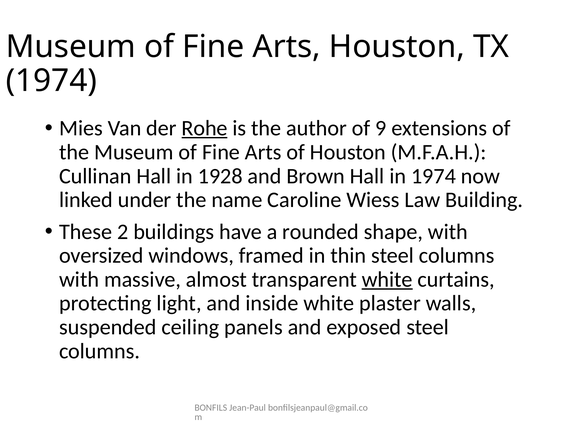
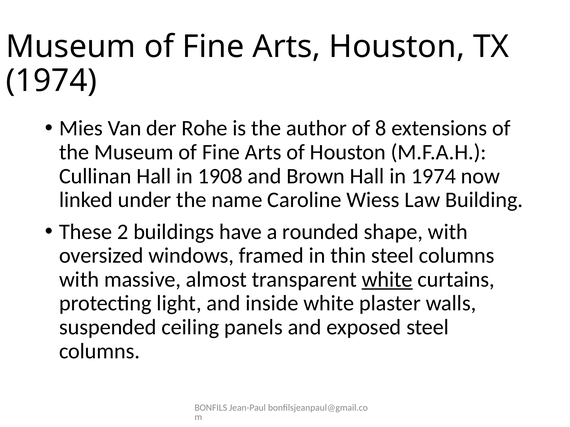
Rohe underline: present -> none (205, 128)
9: 9 -> 8 (381, 128)
1928: 1928 -> 1908 (220, 176)
